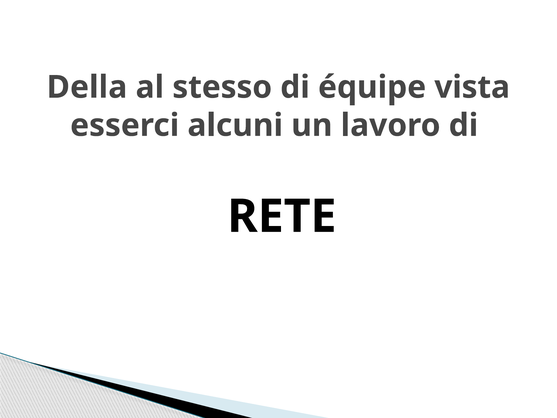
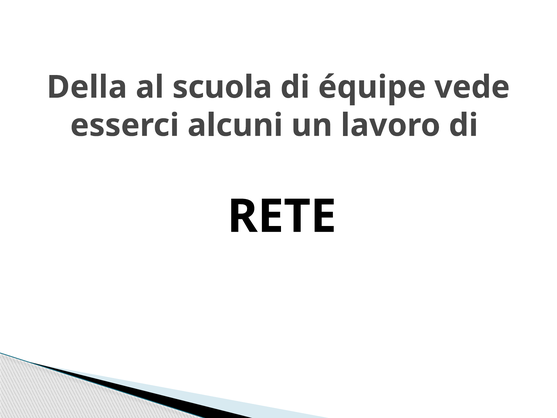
stesso: stesso -> scuola (222, 87)
vista: vista -> vede (472, 87)
